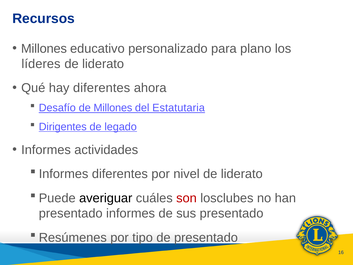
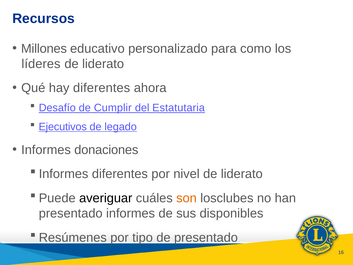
plano: plano -> como (256, 49)
de Millones: Millones -> Cumplir (113, 108)
Dirigentes: Dirigentes -> Ejecutivos (63, 127)
actividades: actividades -> donaciones (106, 150)
son colour: red -> orange (187, 198)
sus presentado: presentado -> disponibles (232, 213)
